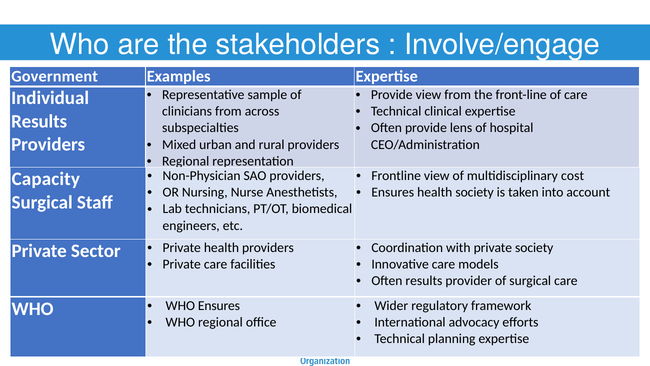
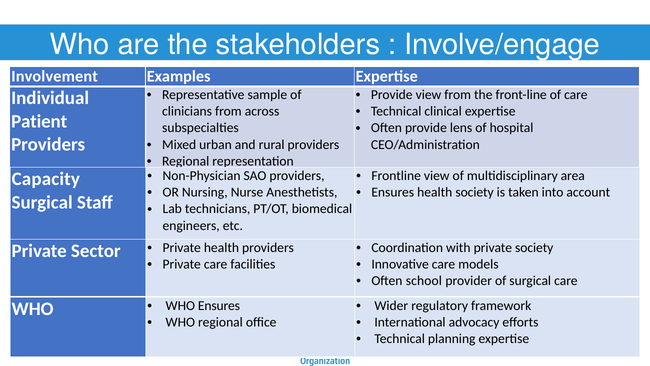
Government: Government -> Involvement (55, 76)
Results: Results -> Patient (39, 121)
cost: cost -> area (573, 176)
Often results: results -> school (424, 281)
